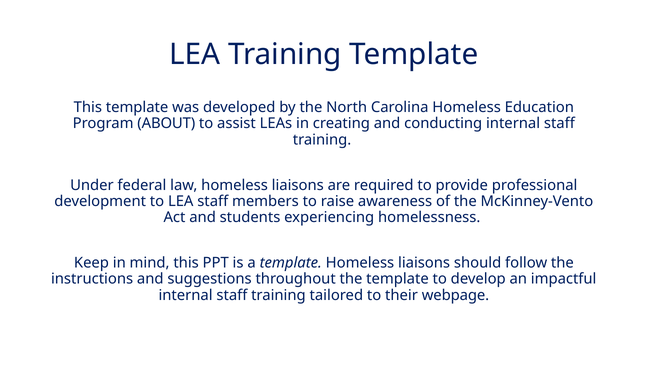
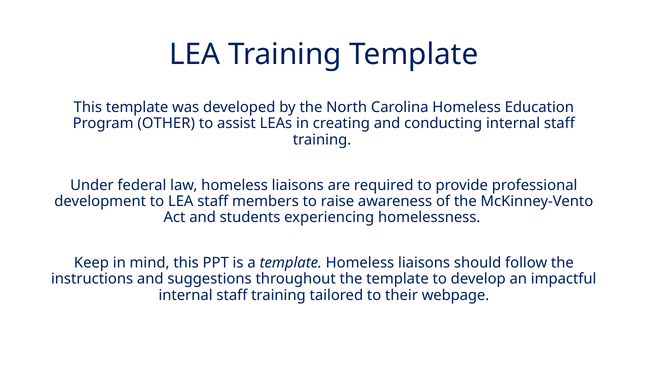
ABOUT: ABOUT -> OTHER (166, 123)
